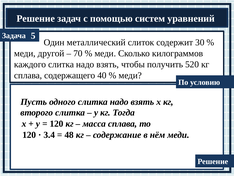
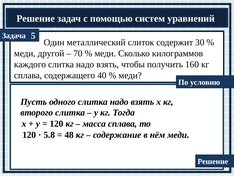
520: 520 -> 160 (192, 64)
3.4: 3.4 -> 5.8 (49, 135)
